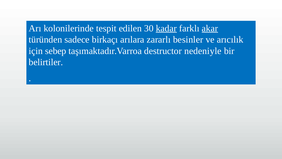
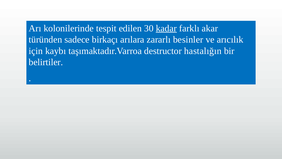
akar underline: present -> none (210, 28)
sebep: sebep -> kaybı (56, 51)
nedeniyle: nedeniyle -> hastalığın (203, 51)
